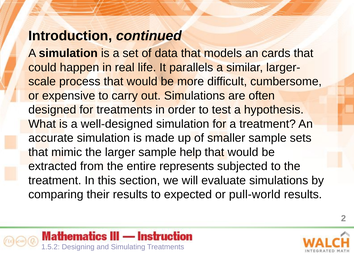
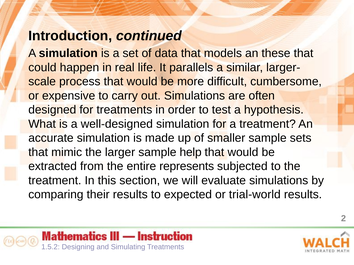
cards: cards -> these (276, 53)
pull-world: pull-world -> trial-world (255, 195)
